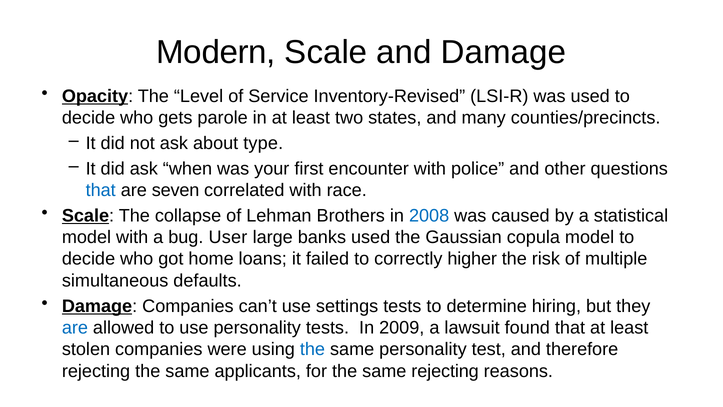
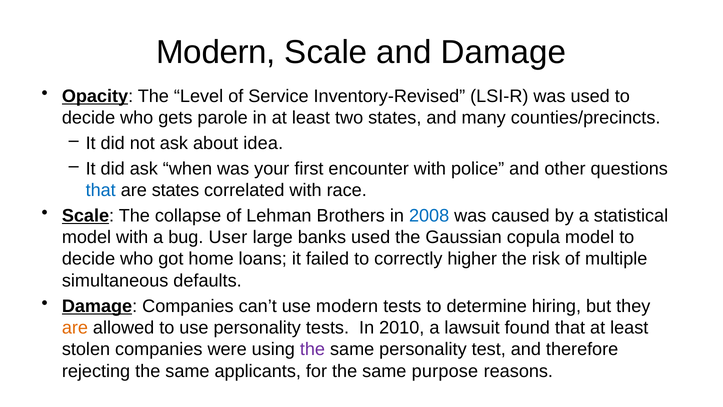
type: type -> idea (263, 143)
are seven: seven -> states (176, 190)
use settings: settings -> modern (347, 306)
are colour: blue -> orange (75, 327)
2009: 2009 -> 2010 (402, 327)
the colour: blue -> purple (312, 349)
same rejecting: rejecting -> purpose (445, 371)
